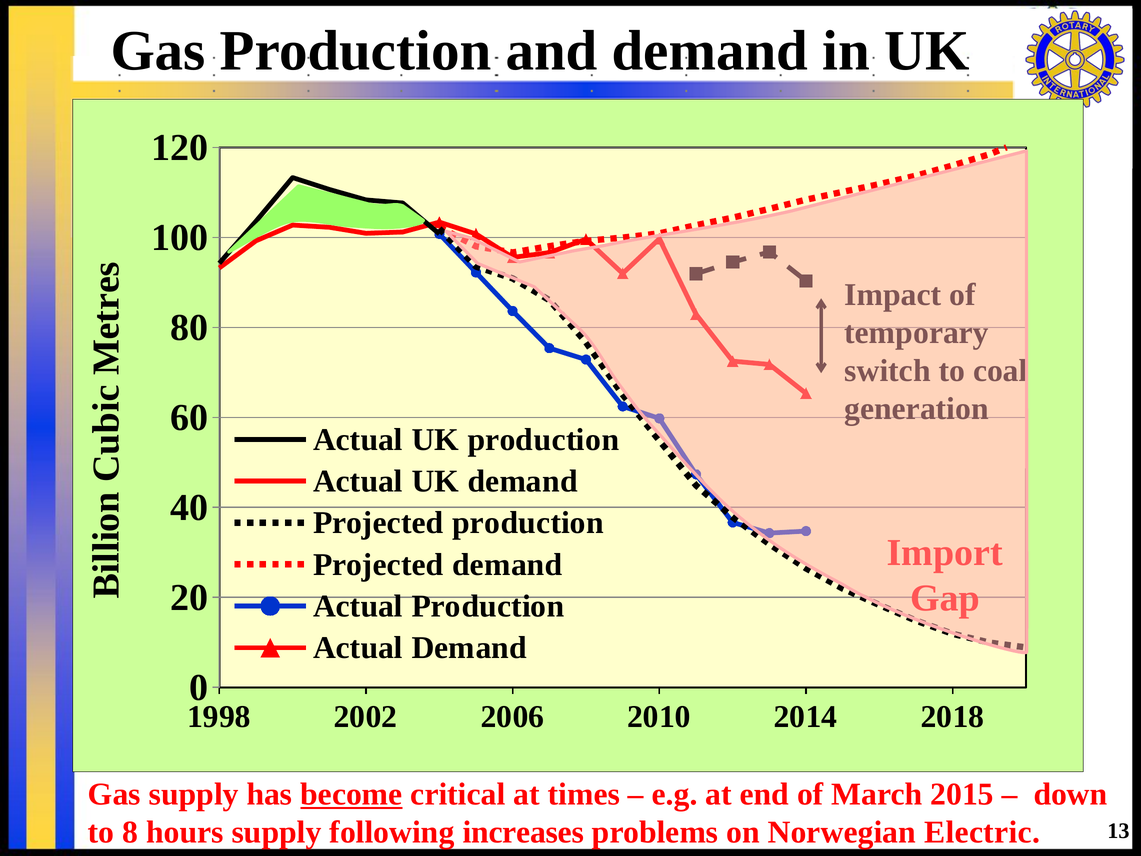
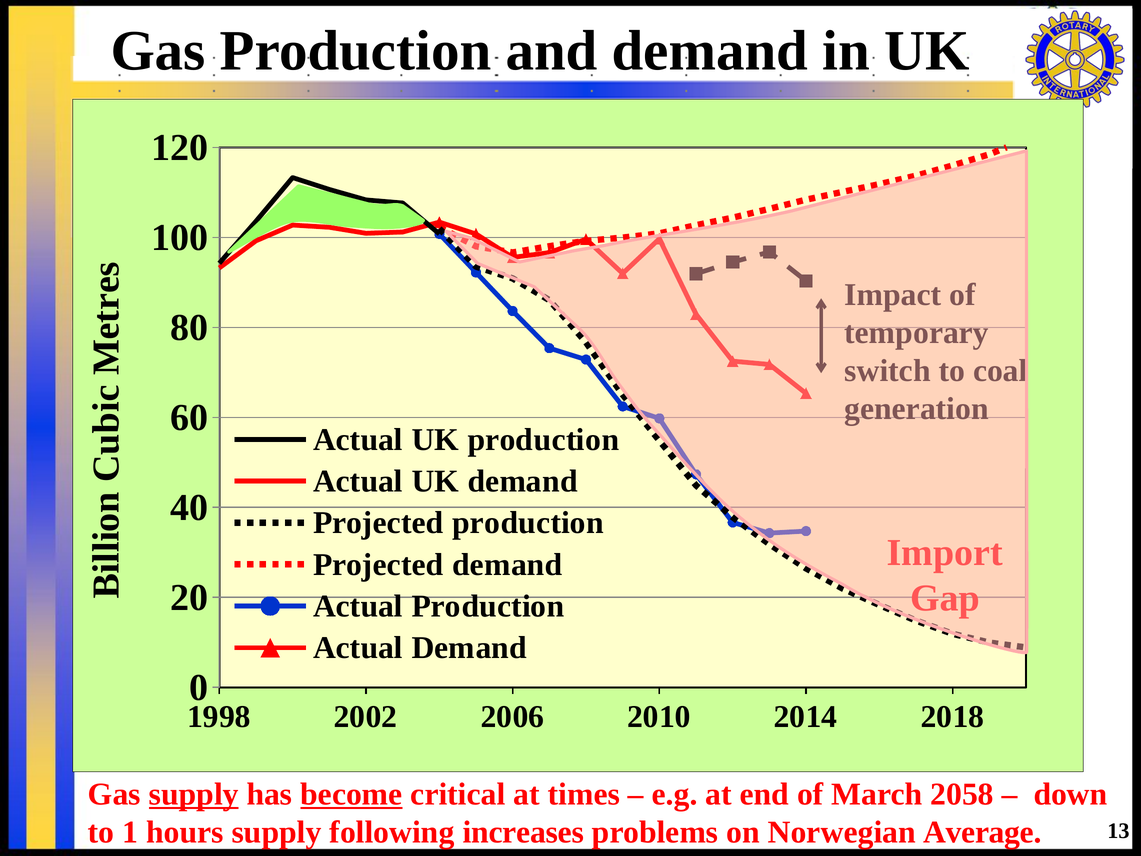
supply underline: none -> present (194, 794)
2015: 2015 -> 2058 (962, 794)
8: 8 -> 1 (130, 832)
Electric: Electric -> Average (982, 832)
